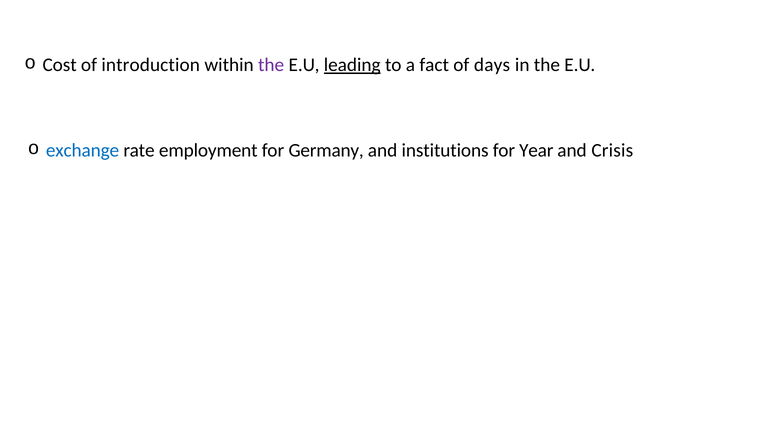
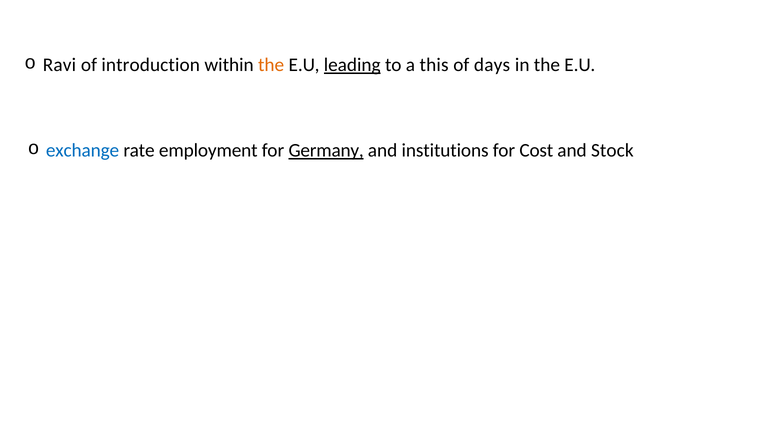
Cost: Cost -> Ravi (59, 65)
the colour: purple -> orange (271, 65)
fact: fact -> this (434, 65)
Germany underline: none -> present (326, 150)
Year: Year -> Cost (536, 150)
Crisis: Crisis -> Stock (612, 150)
